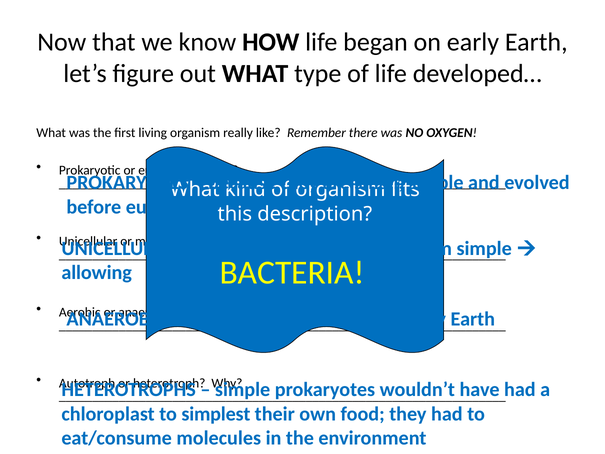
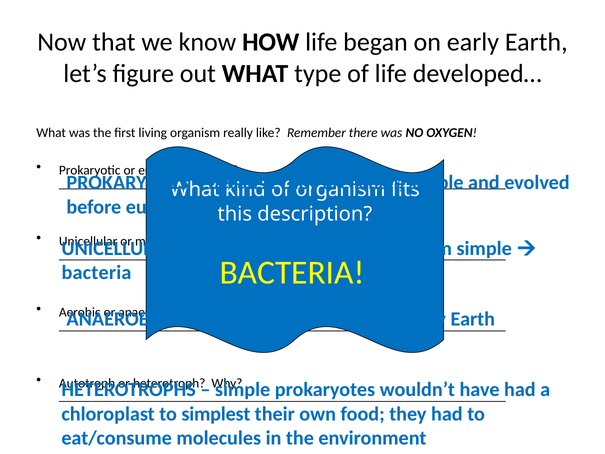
allowing: allowing -> bacteria (96, 273)
